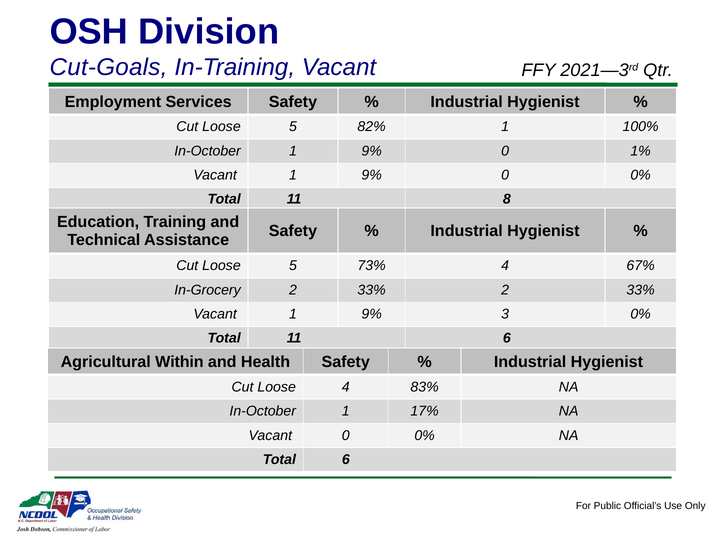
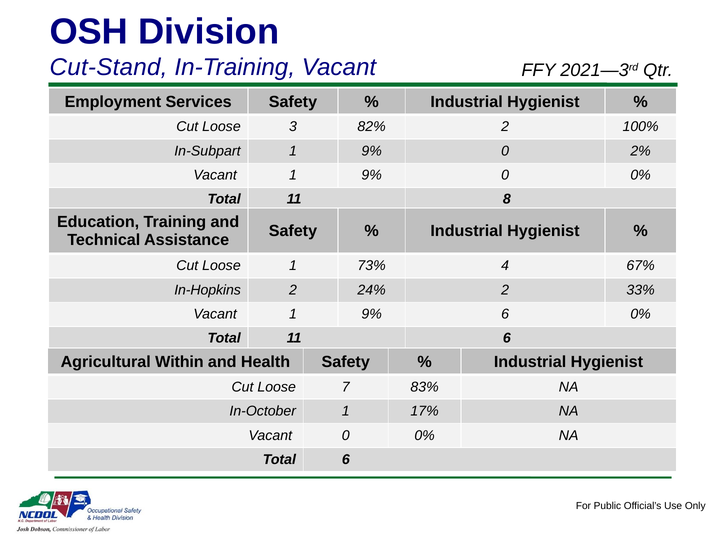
Cut-Goals: Cut-Goals -> Cut-Stand (109, 67)
5: 5 -> 3 (293, 127)
82% 1: 1 -> 2 (505, 127)
In-October: In-October -> In-Subpart (207, 151)
1%: 1% -> 2% (641, 151)
5: 5 -> 1 (293, 266)
In-Grocery: In-Grocery -> In-Hopkins (208, 290)
33%: 33% -> 24% (372, 290)
9% 3: 3 -> 6 (505, 314)
Loose 4: 4 -> 7 (346, 387)
